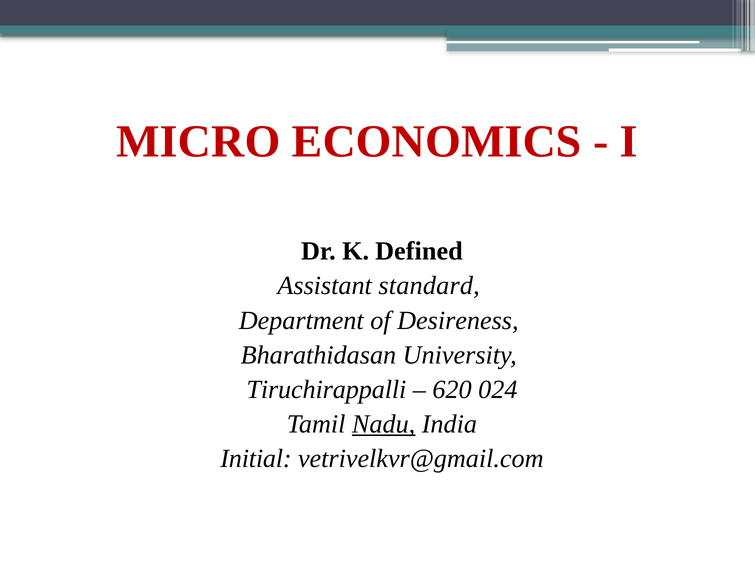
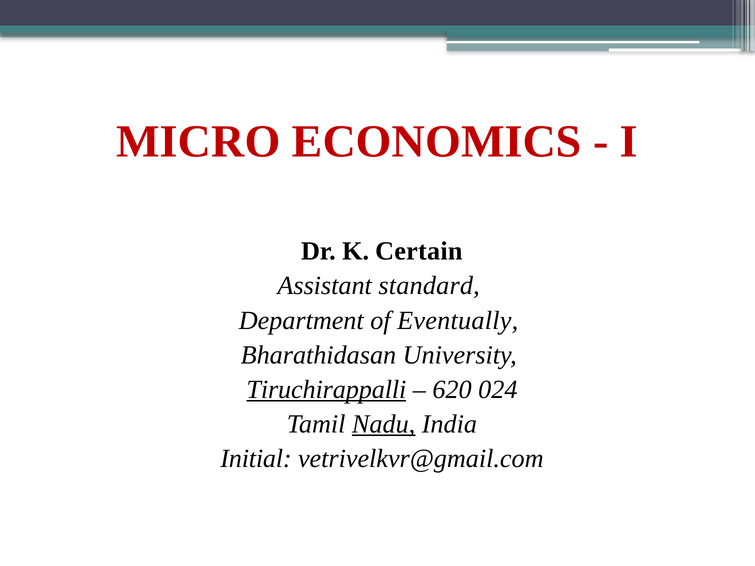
Defined: Defined -> Certain (419, 251)
Desireness: Desireness -> Eventually (458, 321)
Tiruchirappalli underline: none -> present (326, 390)
